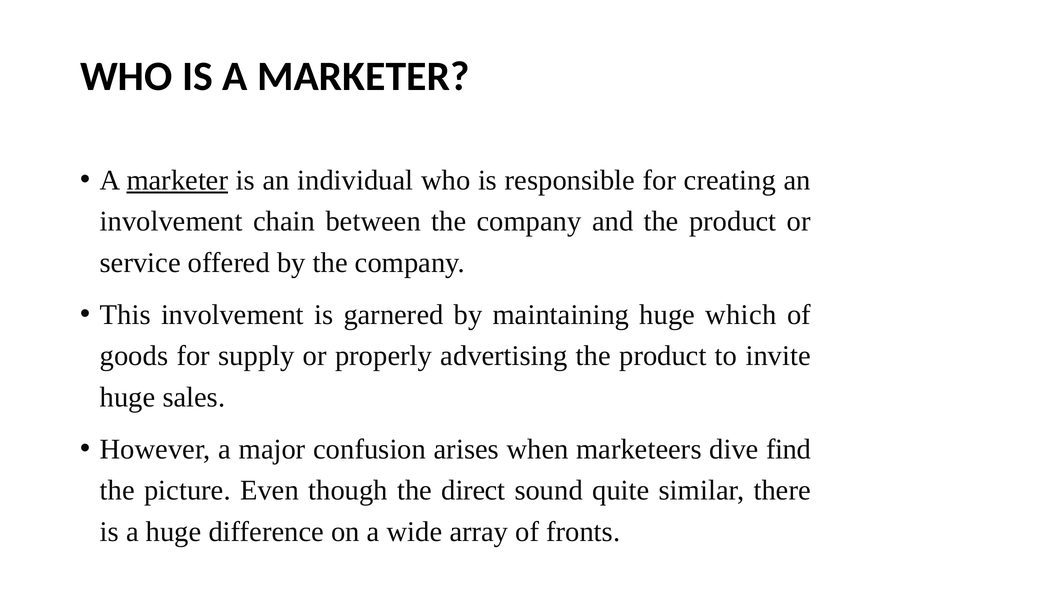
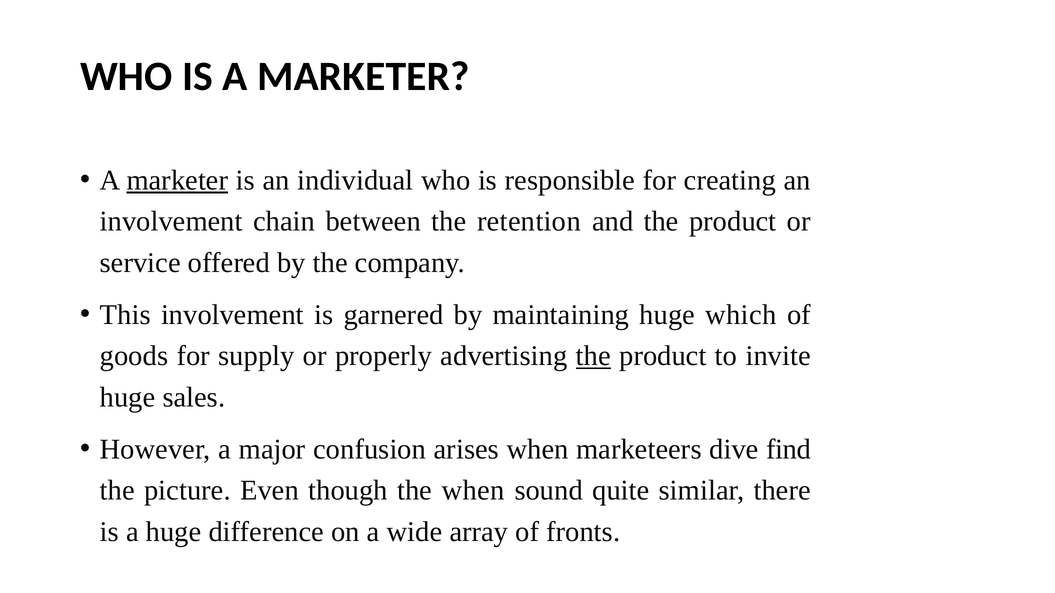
between the company: company -> retention (529, 222)
the underline: none -> present (593, 356)
the direct: direct -> when (473, 491)
